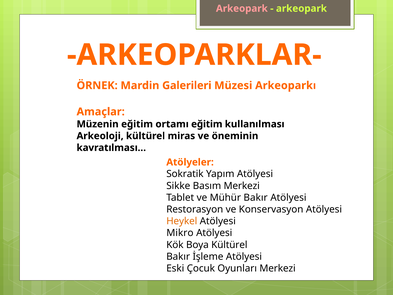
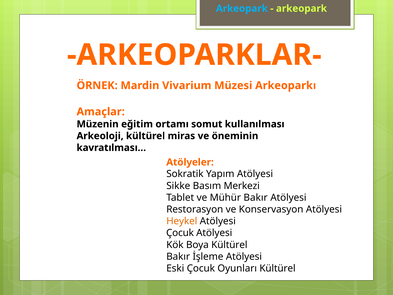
Arkeopark colour: pink -> light blue (242, 9)
Galerileri: Galerileri -> Vivarium (187, 85)
ortamı eğitim: eğitim -> somut (207, 124)
Mikro: Mikro -> Çocuk (180, 233)
Oyunları Merkezi: Merkezi -> Kültürel (278, 268)
